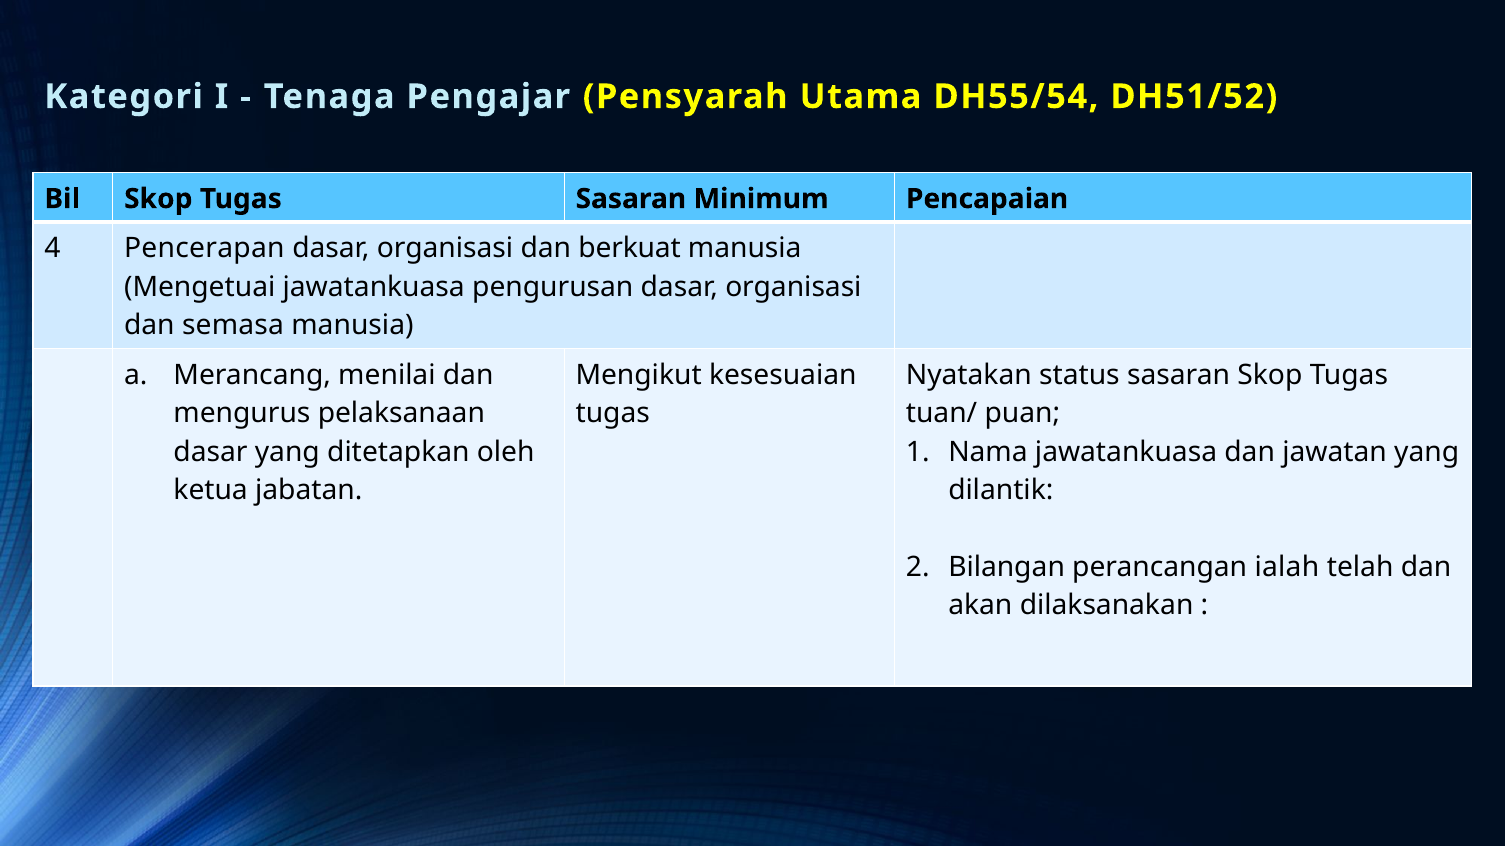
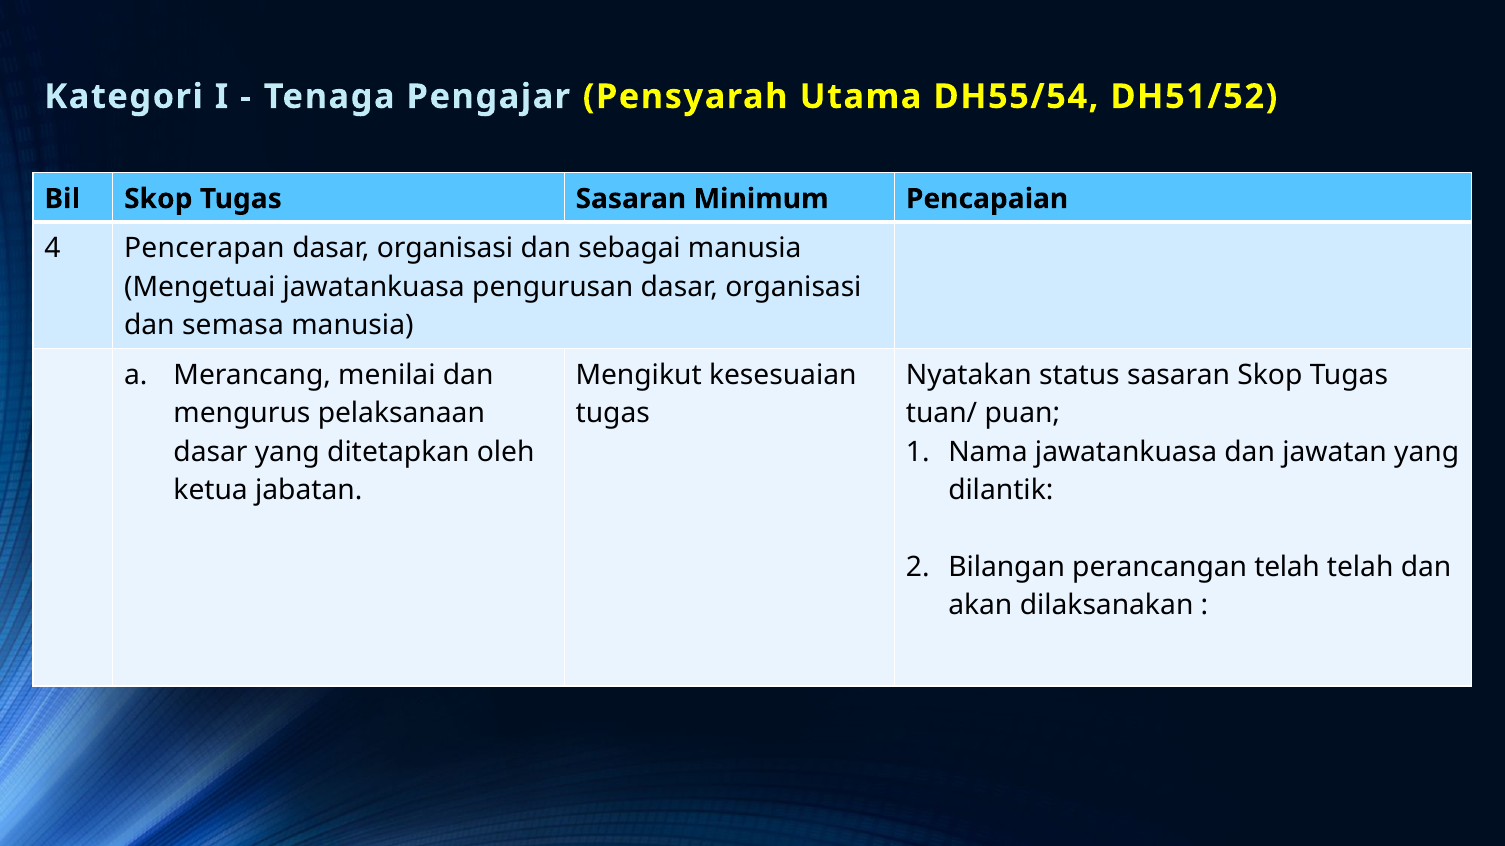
berkuat: berkuat -> sebagai (630, 249)
perancangan ialah: ialah -> telah (1287, 567)
